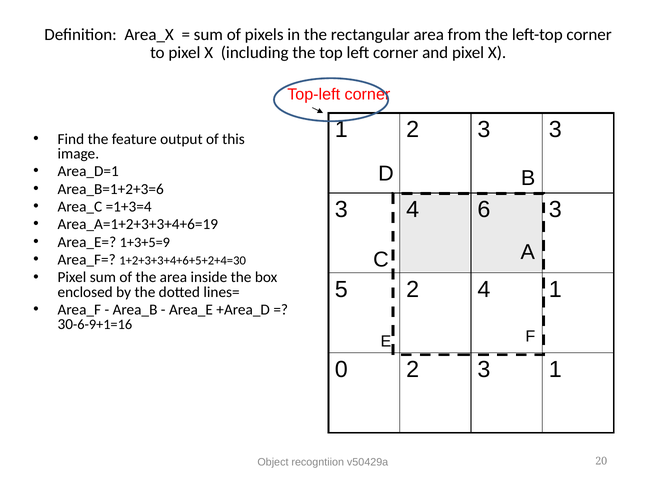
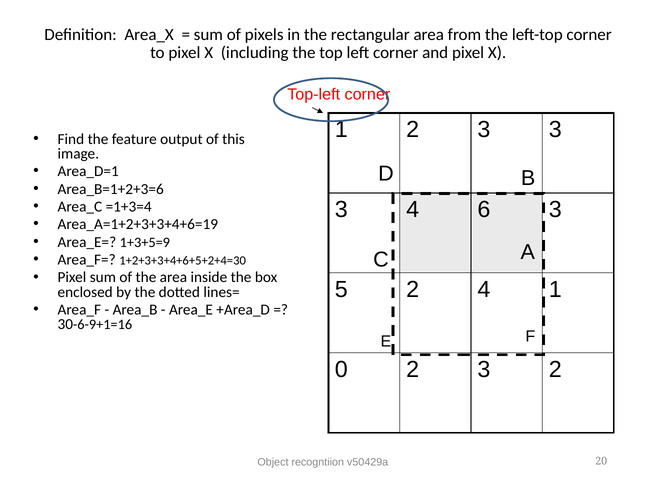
3 1: 1 -> 2 (555, 370)
